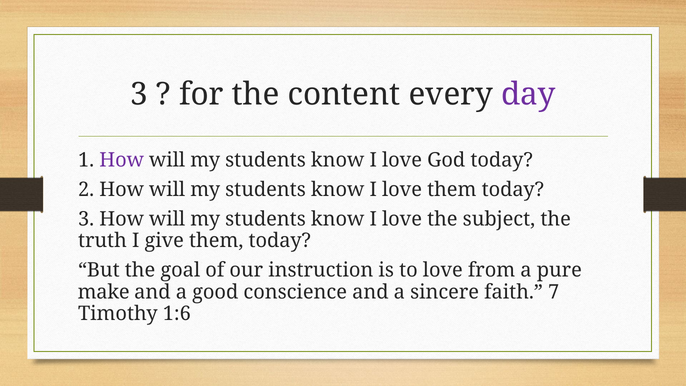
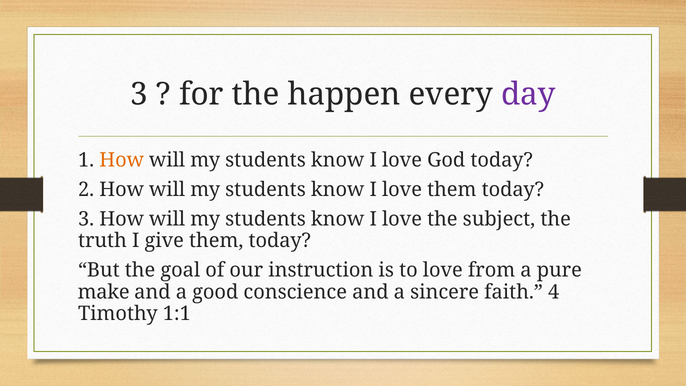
content: content -> happen (344, 94)
How colour: purple -> orange (122, 160)
7: 7 -> 4 (554, 292)
1:6: 1:6 -> 1:1 (177, 313)
